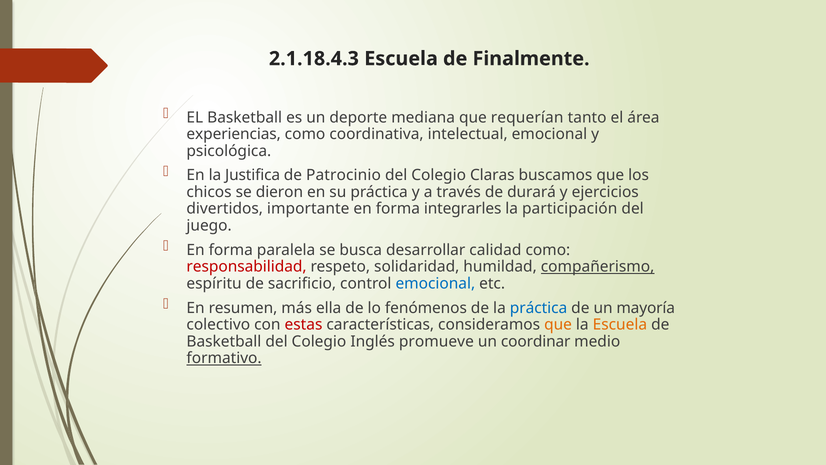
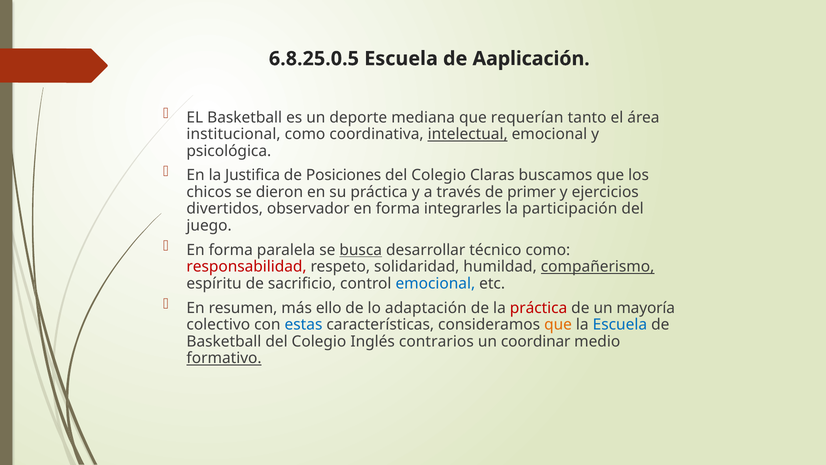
2.1.18.4.3: 2.1.18.4.3 -> 6.8.25.0.5 (314, 59)
Finalmente: Finalmente -> Aaplicación (531, 59)
experiencias: experiencias -> institucional (234, 134)
intelectual underline: none -> present (468, 134)
Patrocinio: Patrocinio -> Posiciones (344, 175)
durará: durará -> primer (532, 192)
importante: importante -> observador (308, 209)
busca underline: none -> present (361, 250)
calidad: calidad -> técnico (495, 250)
ella: ella -> ello (329, 308)
fenómenos: fenómenos -> adaptación (426, 308)
práctica colour: blue -> red (539, 308)
estas colour: red -> blue (304, 325)
Escuela colour: orange -> blue (620, 325)
promueve: promueve -> contrarios (436, 341)
